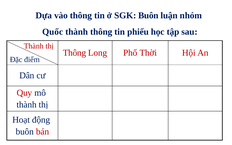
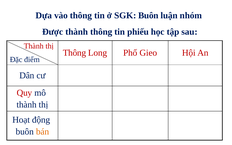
Quốc: Quốc -> Được (53, 32)
Thời: Thời -> Gieo (148, 53)
bán colour: red -> orange (43, 132)
